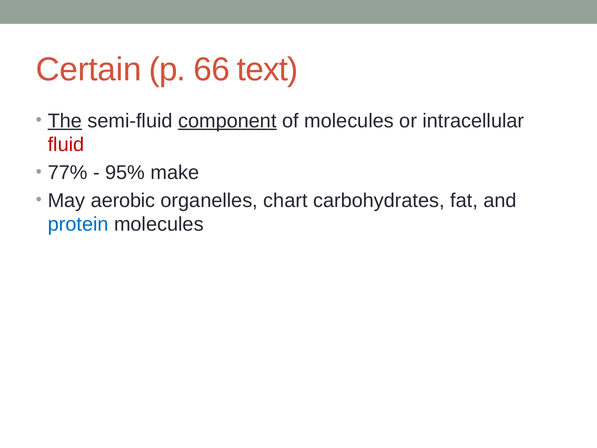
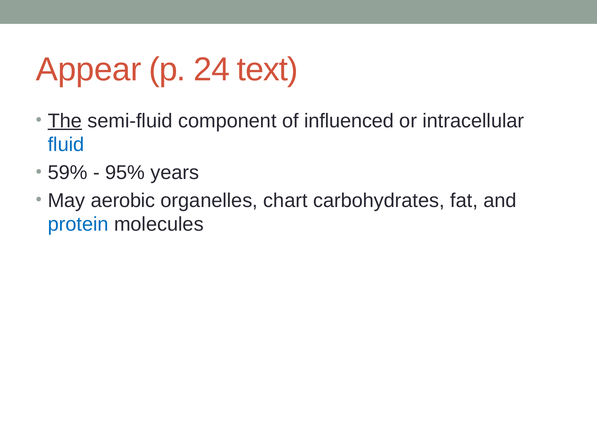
Certain: Certain -> Appear (89, 69)
66: 66 -> 24 (212, 69)
component underline: present -> none (227, 121)
of molecules: molecules -> influenced (349, 121)
fluid colour: red -> blue (66, 145)
77%: 77% -> 59% (68, 173)
make: make -> years (175, 173)
